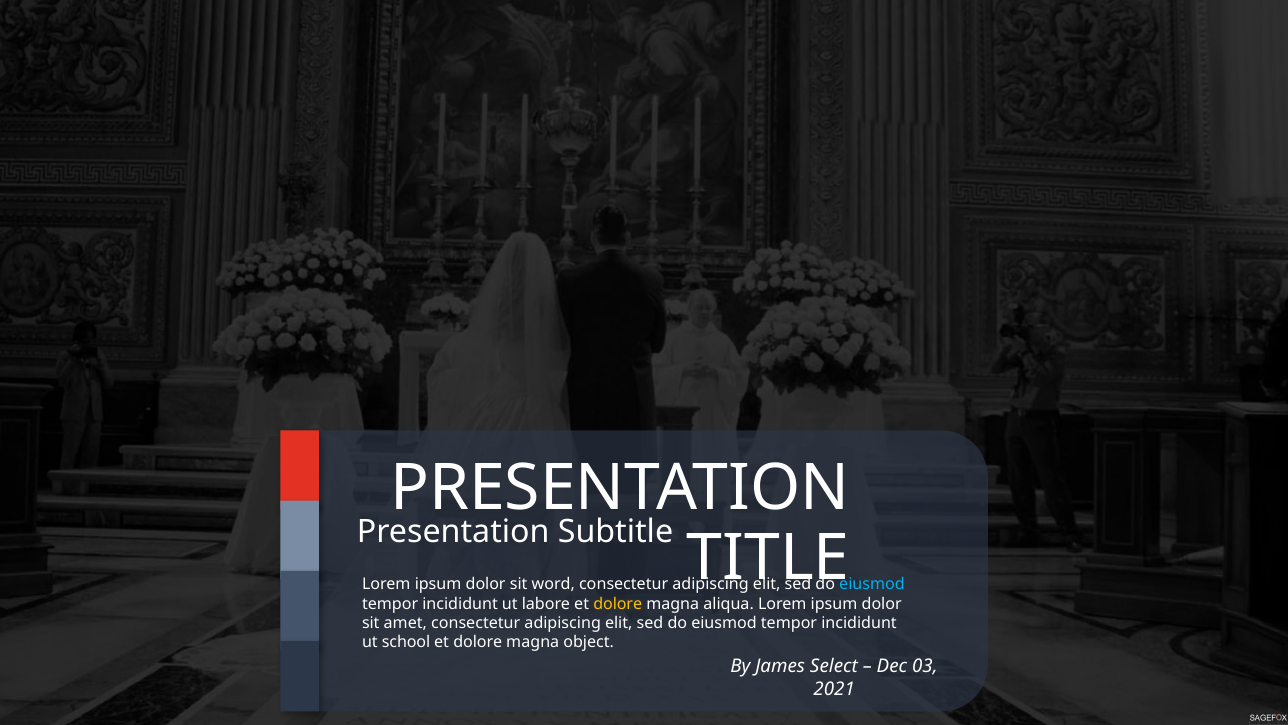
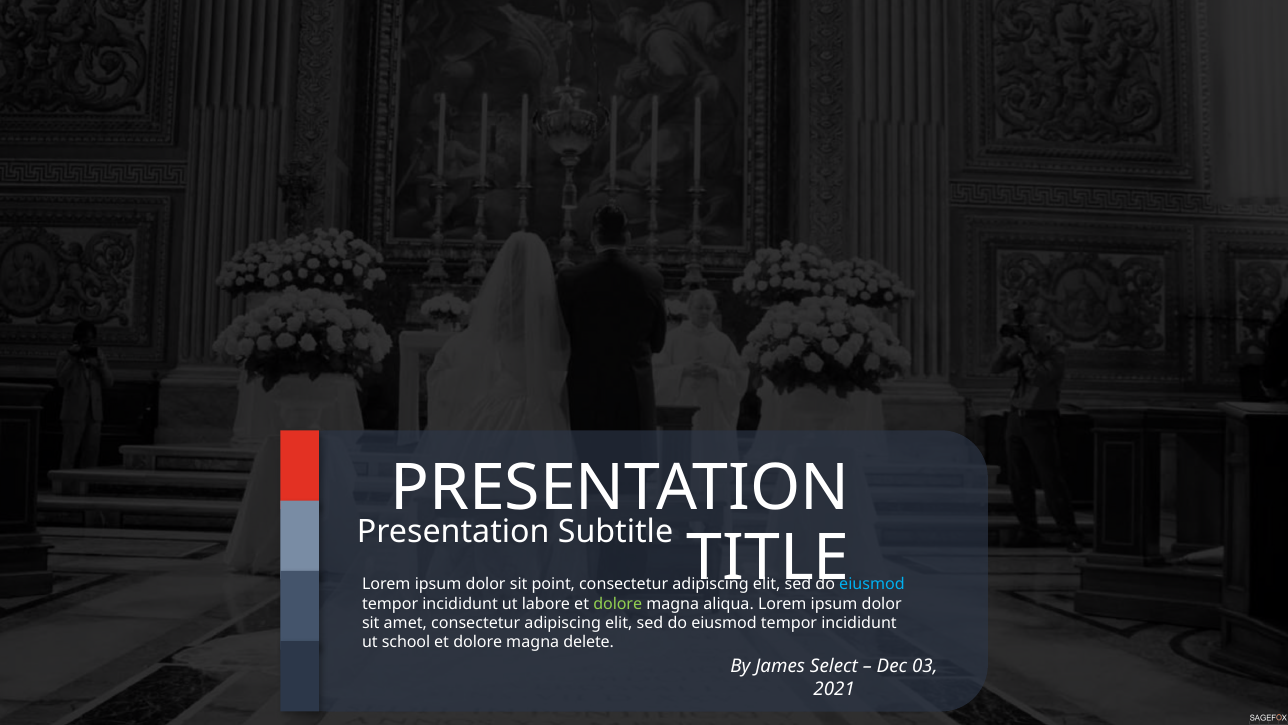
word: word -> point (553, 584)
dolore colour: yellow -> light green (618, 603)
object: object -> delete (589, 642)
